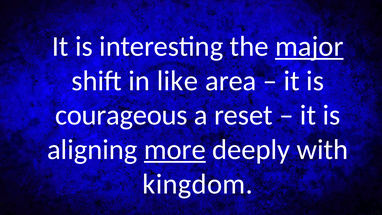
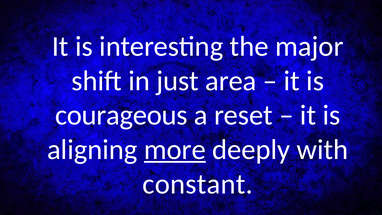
major underline: present -> none (309, 46)
like: like -> just (178, 81)
kingdom: kingdom -> constant (198, 184)
